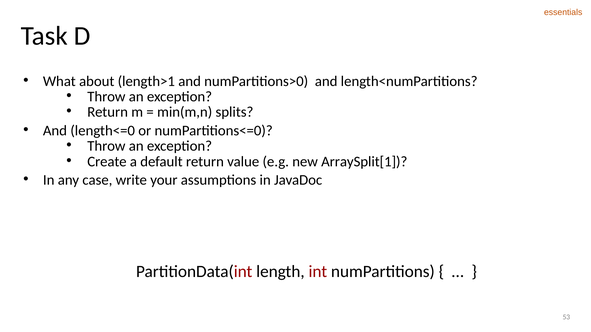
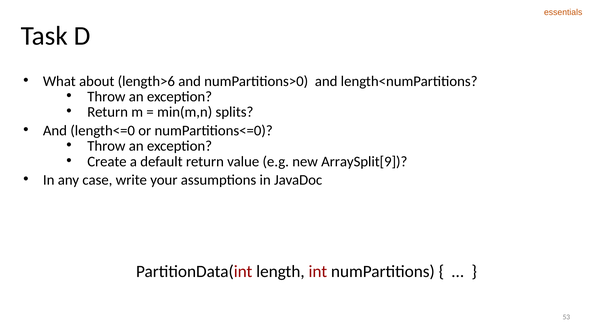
length>1: length>1 -> length>6 (146, 81)
ArraySplit[1: ArraySplit[1 -> ArraySplit[9 (364, 162)
